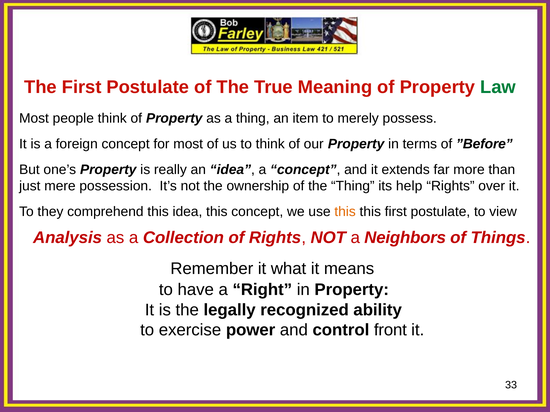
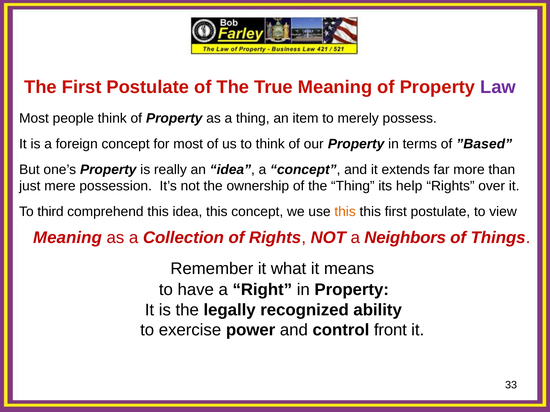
Law colour: green -> purple (498, 87)
”Before: ”Before -> ”Based (484, 144)
they: they -> third (50, 212)
Analysis: Analysis -> Meaning (67, 238)
